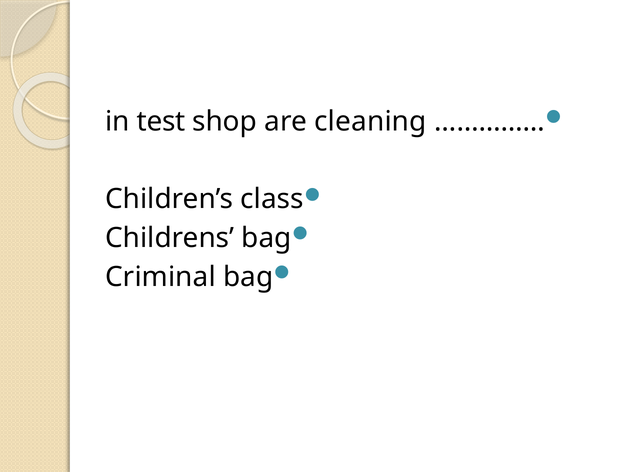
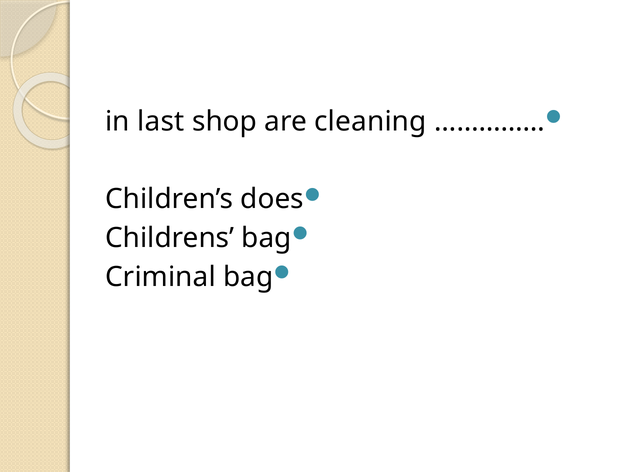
test: test -> last (161, 122)
class: class -> does (272, 199)
